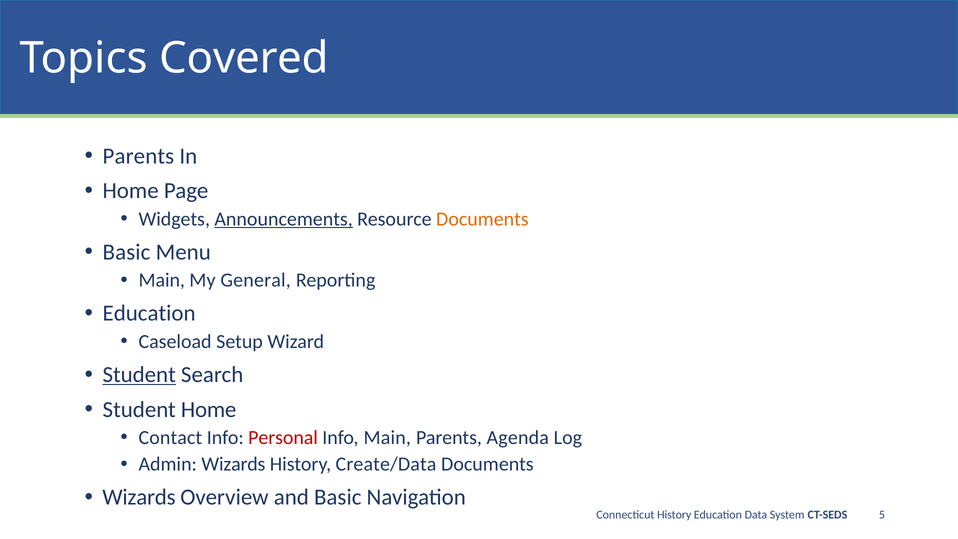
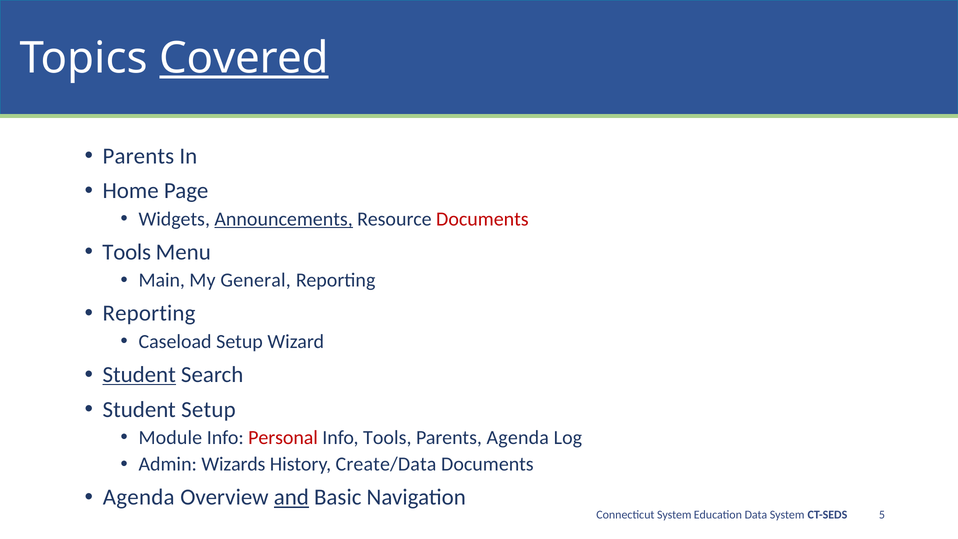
Covered underline: none -> present (244, 58)
Documents colour: orange -> red (482, 219)
Basic: Basic -> Tools (127, 252)
Education: Education -> Reporting (149, 313)
Student Home: Home -> Setup (208, 409)
Contact: Contact -> Module (170, 438)
Info Main: Main -> Tools (387, 438)
Wizards: Wizards -> Agenda (139, 497)
and underline: none -> present (291, 497)
Connecticut History: History -> System (674, 515)
